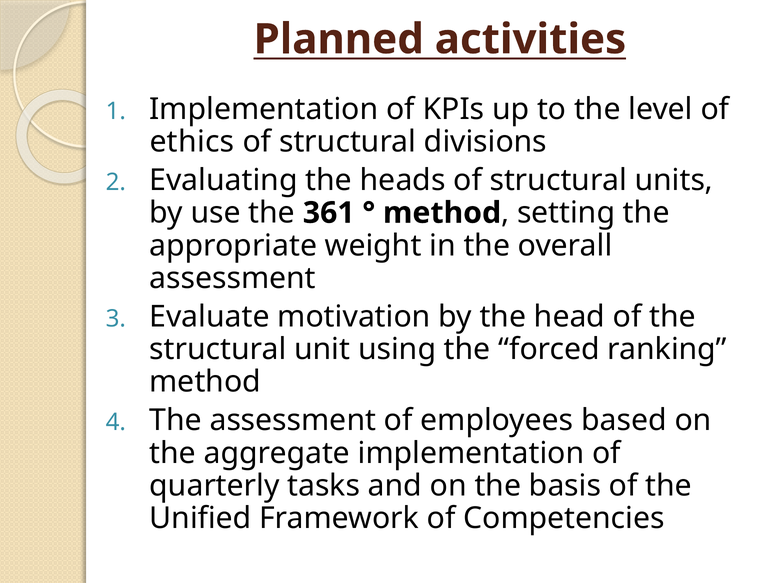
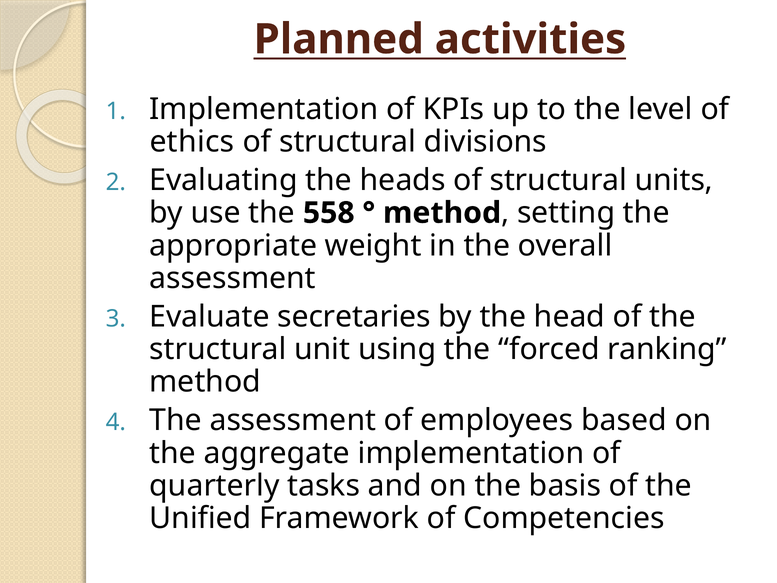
361: 361 -> 558 (329, 213)
motivation: motivation -> secretaries (354, 317)
